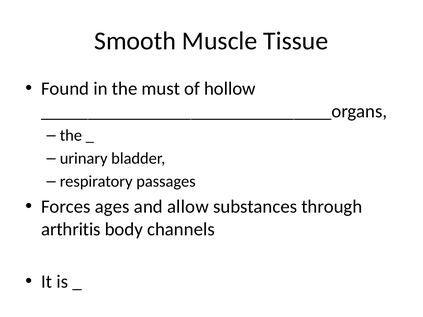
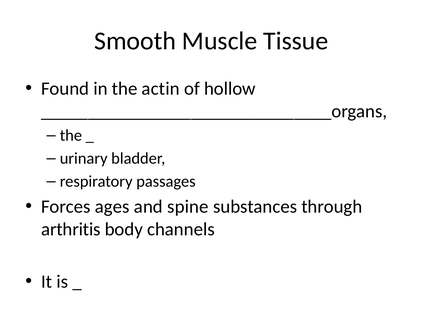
must: must -> actin (161, 89)
allow: allow -> spine (188, 207)
